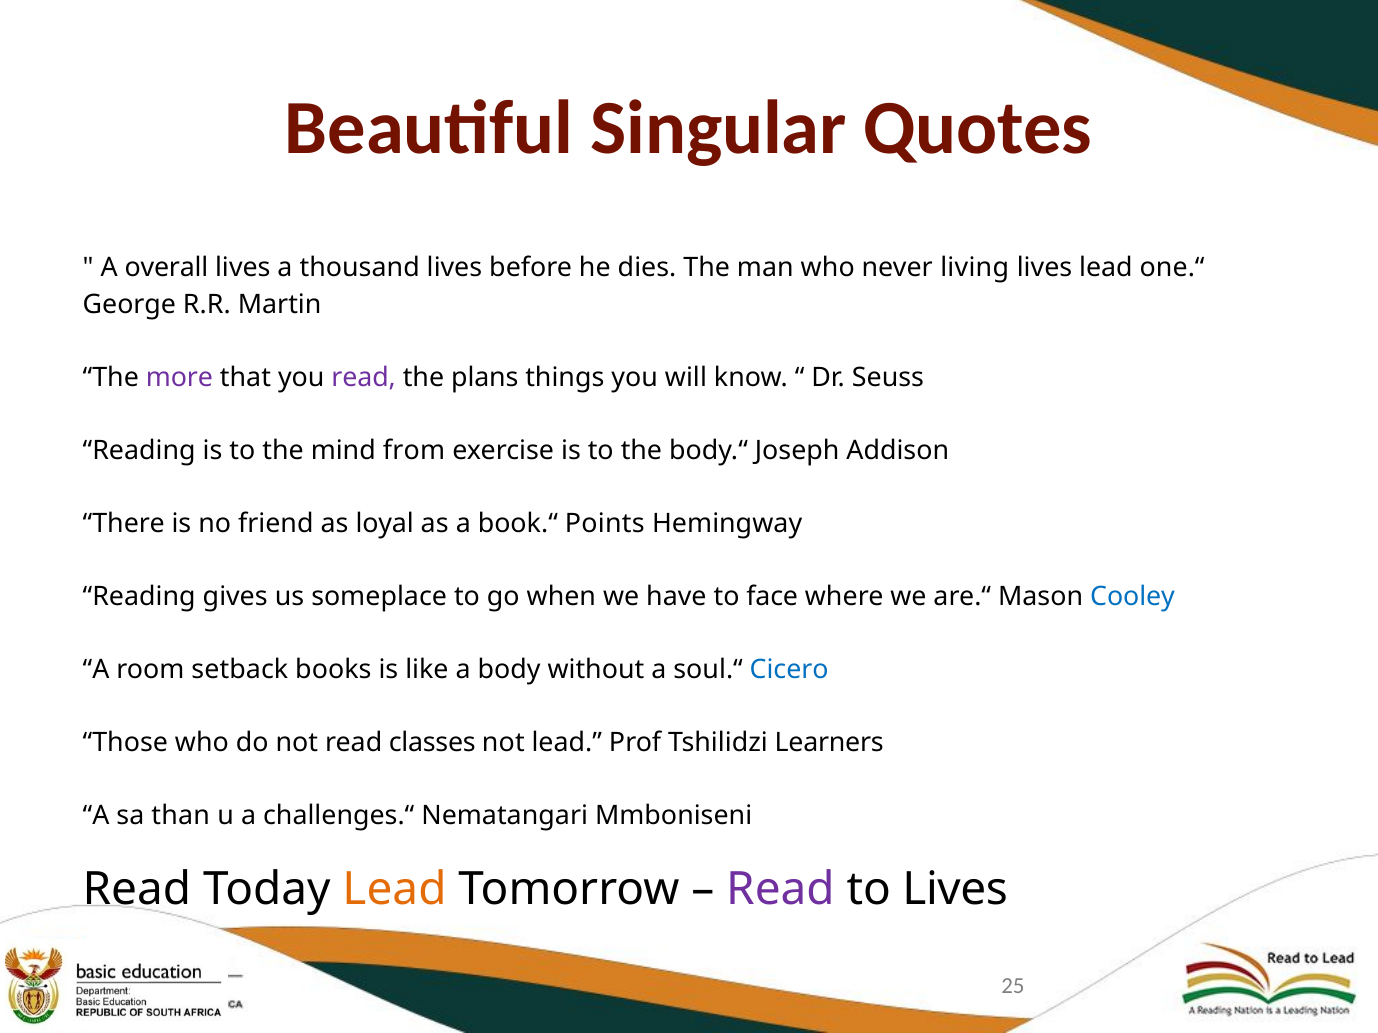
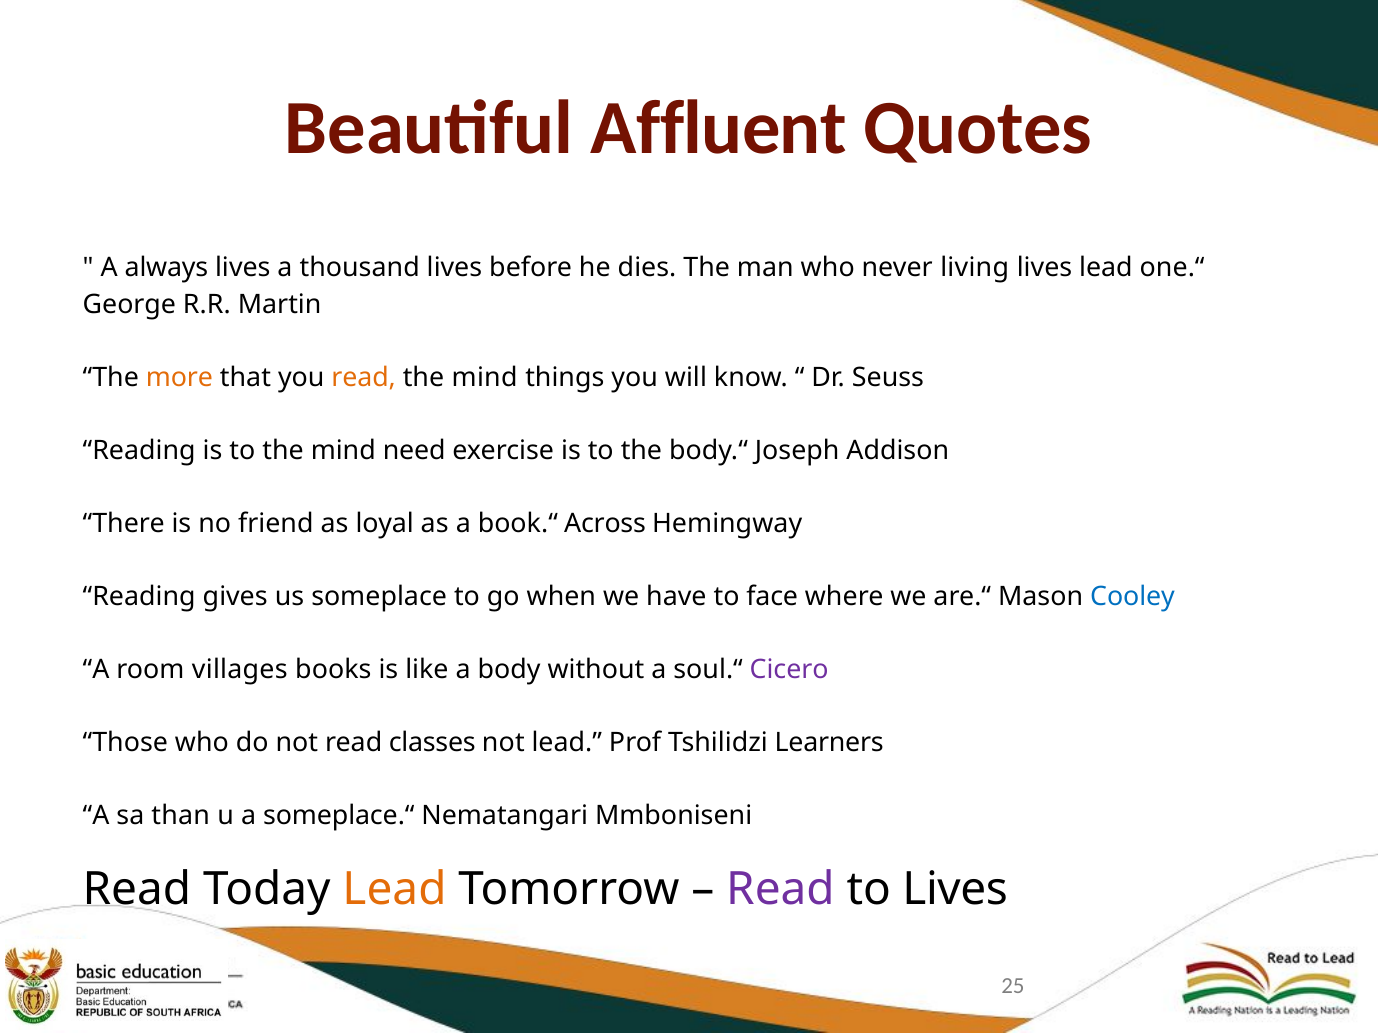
Singular: Singular -> Affluent (719, 128)
overall: overall -> always (166, 268)
more colour: purple -> orange (179, 377)
read colour: purple -> orange (364, 377)
plans: plans -> mind (485, 377)
from: from -> need (414, 450)
Points: Points -> Across (605, 523)
setback: setback -> villages (240, 670)
Cicero colour: blue -> purple (789, 670)
challenges.“: challenges.“ -> someplace.“ (339, 816)
